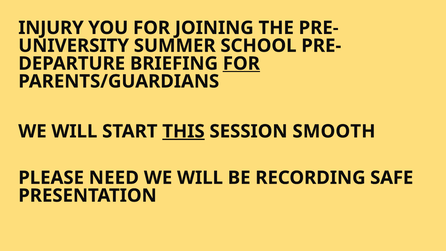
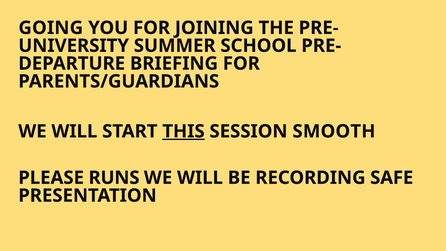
INJURY: INJURY -> GOING (51, 28)
FOR underline: present -> none (241, 64)
NEED: NEED -> RUNS (114, 178)
